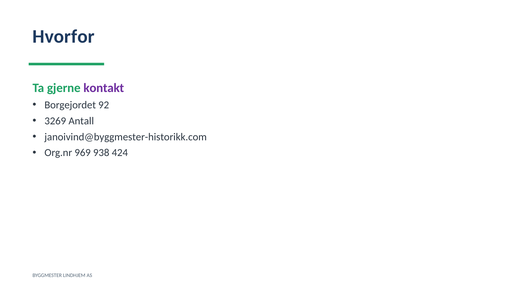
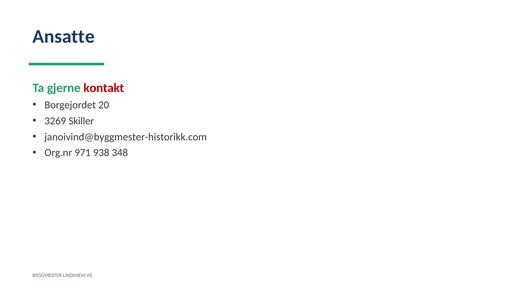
Hvorfor: Hvorfor -> Ansatte (64, 36)
kontakt colour: purple -> red (104, 88)
92: 92 -> 20 (104, 105)
Antall: Antall -> Skiller (81, 121)
969: 969 -> 971 (83, 153)
424: 424 -> 348 (120, 153)
